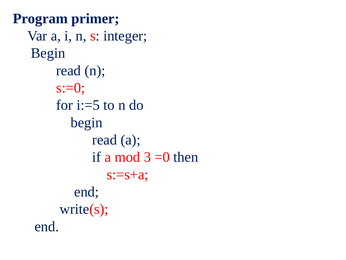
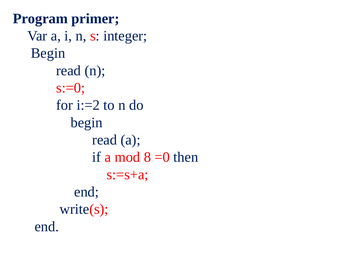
i:=5: i:=5 -> i:=2 (88, 105)
3: 3 -> 8 (147, 157)
